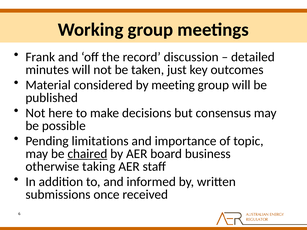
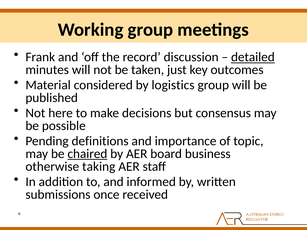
detailed underline: none -> present (253, 57)
meeting: meeting -> logistics (173, 85)
limitations: limitations -> definitions (100, 141)
